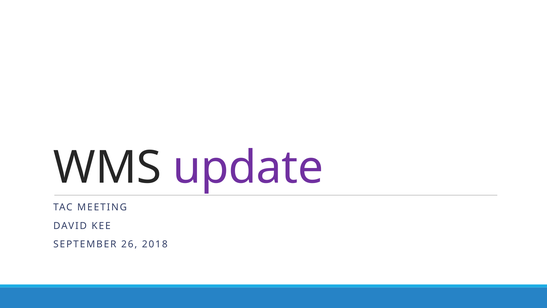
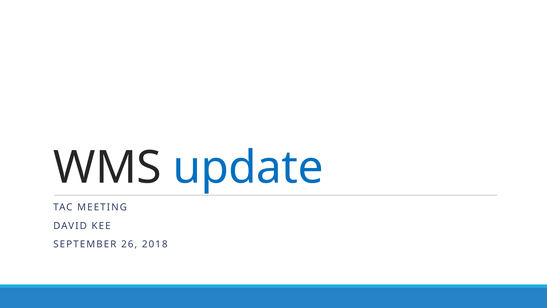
update colour: purple -> blue (248, 168)
